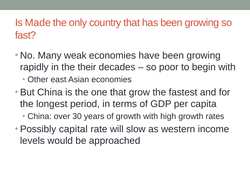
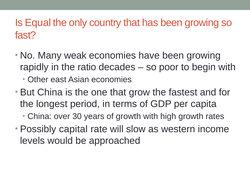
Made: Made -> Equal (38, 23)
their: their -> ratio (87, 67)
